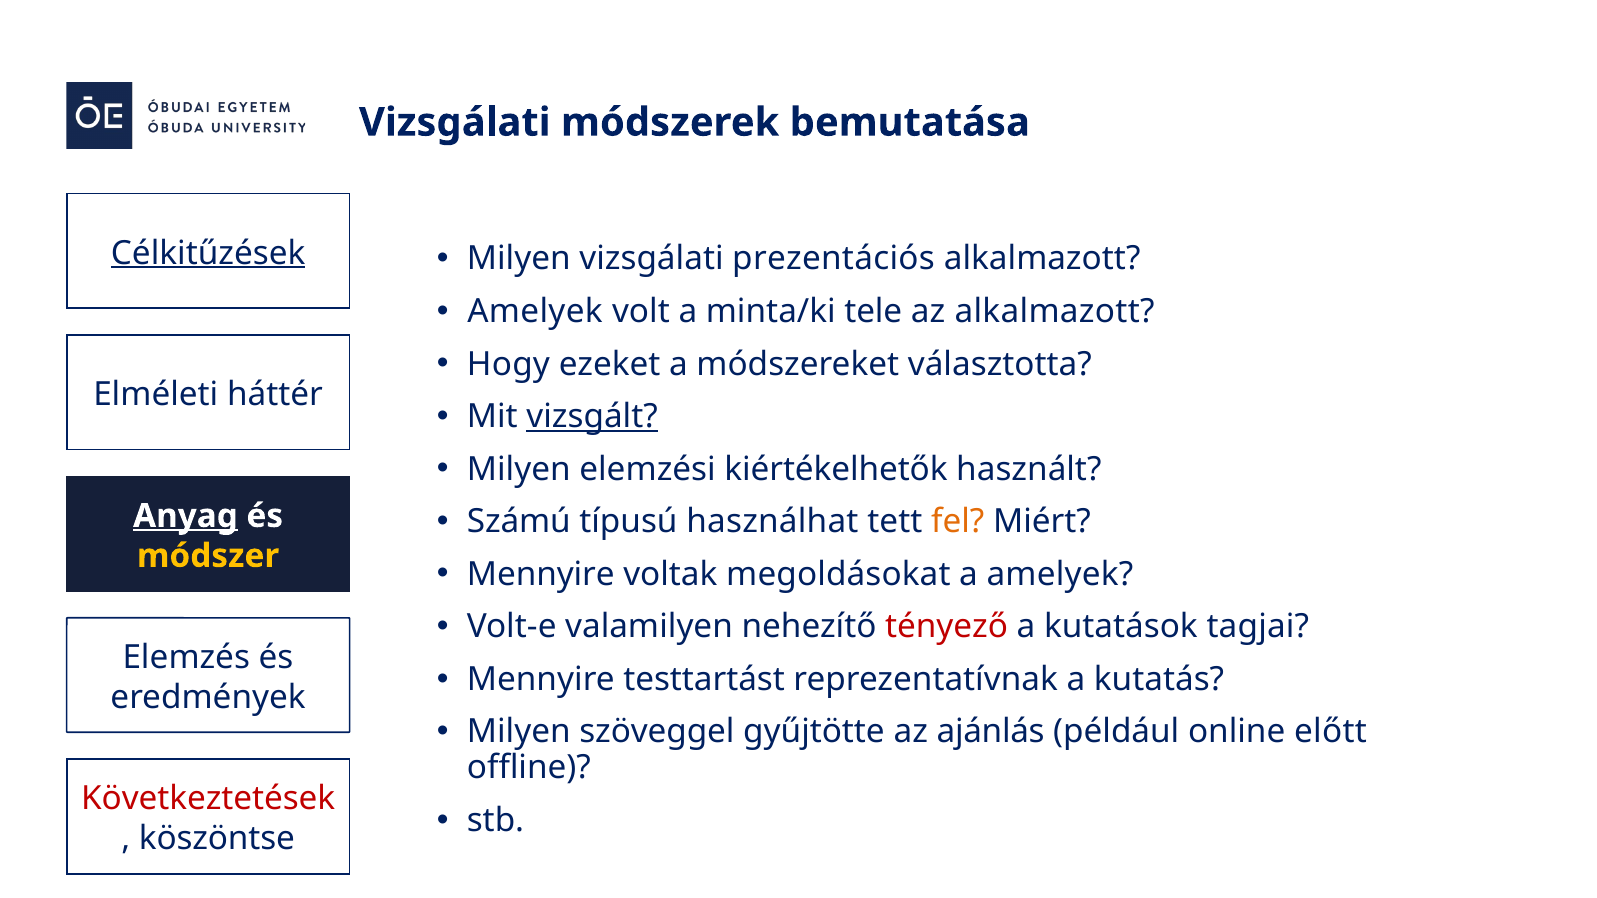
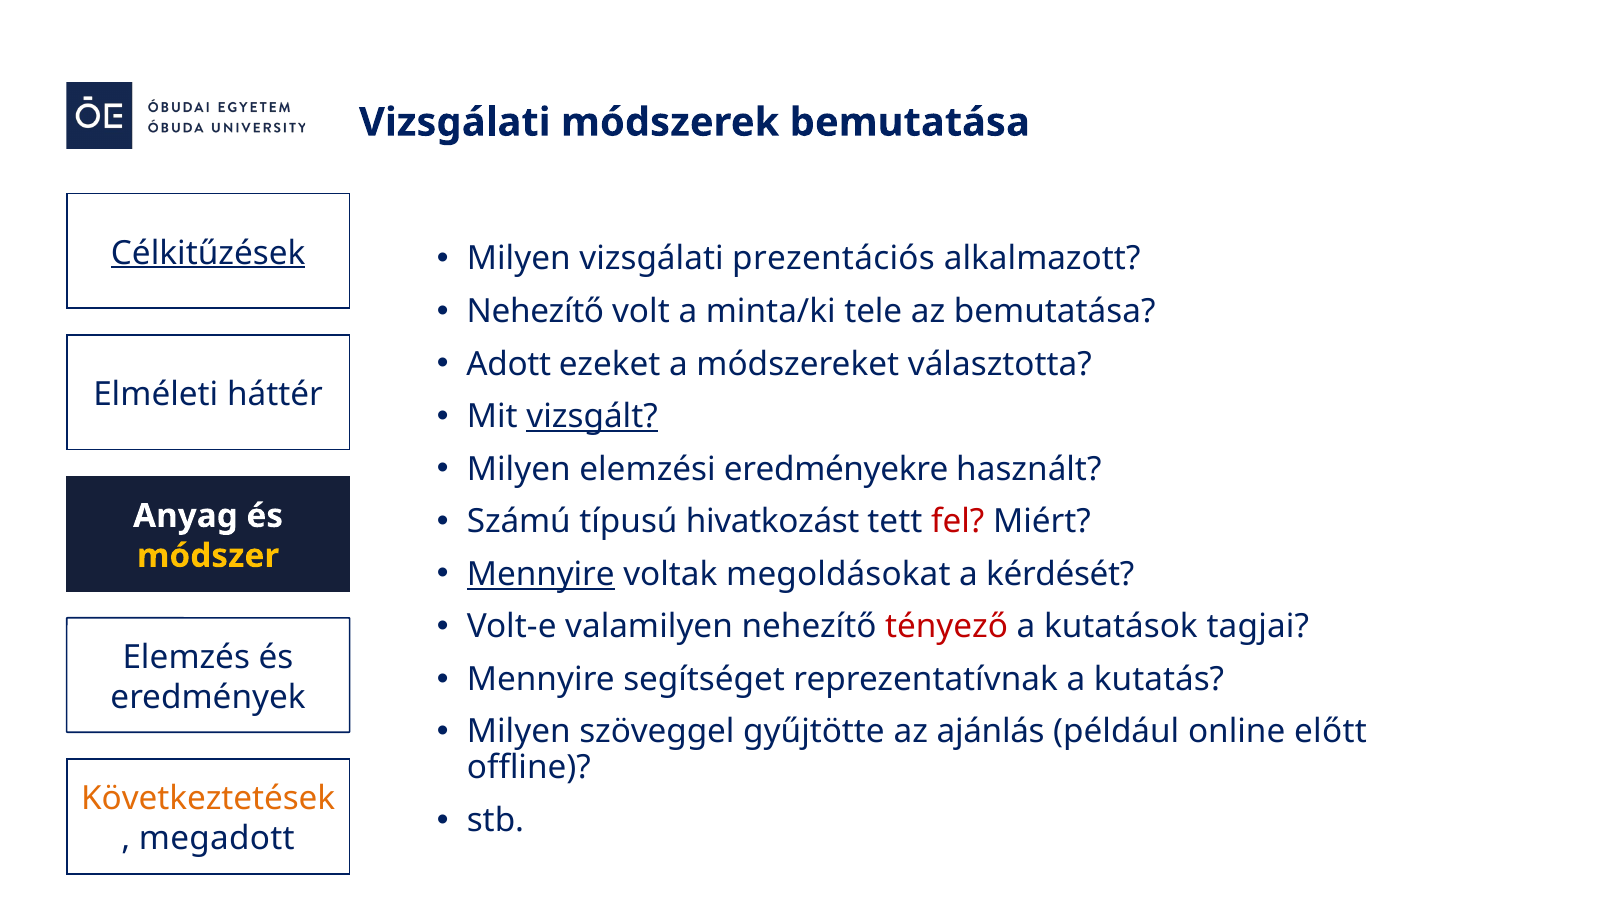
Amelyek: Amelyek -> Nehezítő (535, 312)
az alkalmazott: alkalmazott -> bemutatása (1055, 312)
Hogy: Hogy -> Adott (509, 364)
kiértékelhetők: kiértékelhetők -> eredményekre (836, 469)
használhat: használhat -> hivatkozást (773, 522)
fel colour: orange -> red (958, 522)
Anyag underline: present -> none (185, 516)
Mennyire underline: none -> present (541, 574)
a amelyek: amelyek -> kérdését (1060, 574)
testtartást: testtartást -> segítséget (704, 680)
Következtetések colour: red -> orange (208, 799)
köszöntse: köszöntse -> megadott (217, 839)
